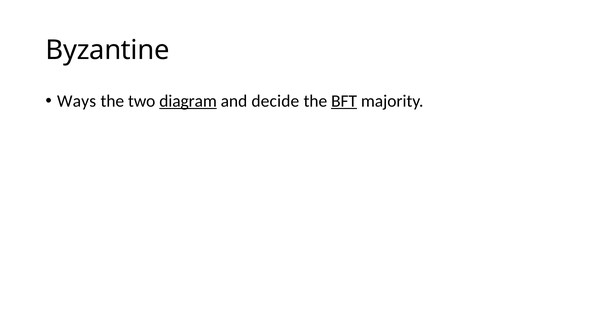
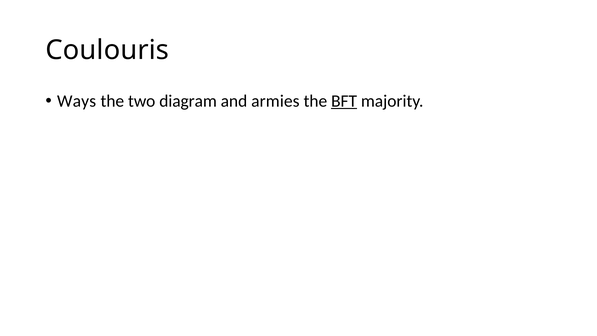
Byzantine: Byzantine -> Coulouris (107, 50)
diagram underline: present -> none (188, 101)
decide: decide -> armies (275, 101)
